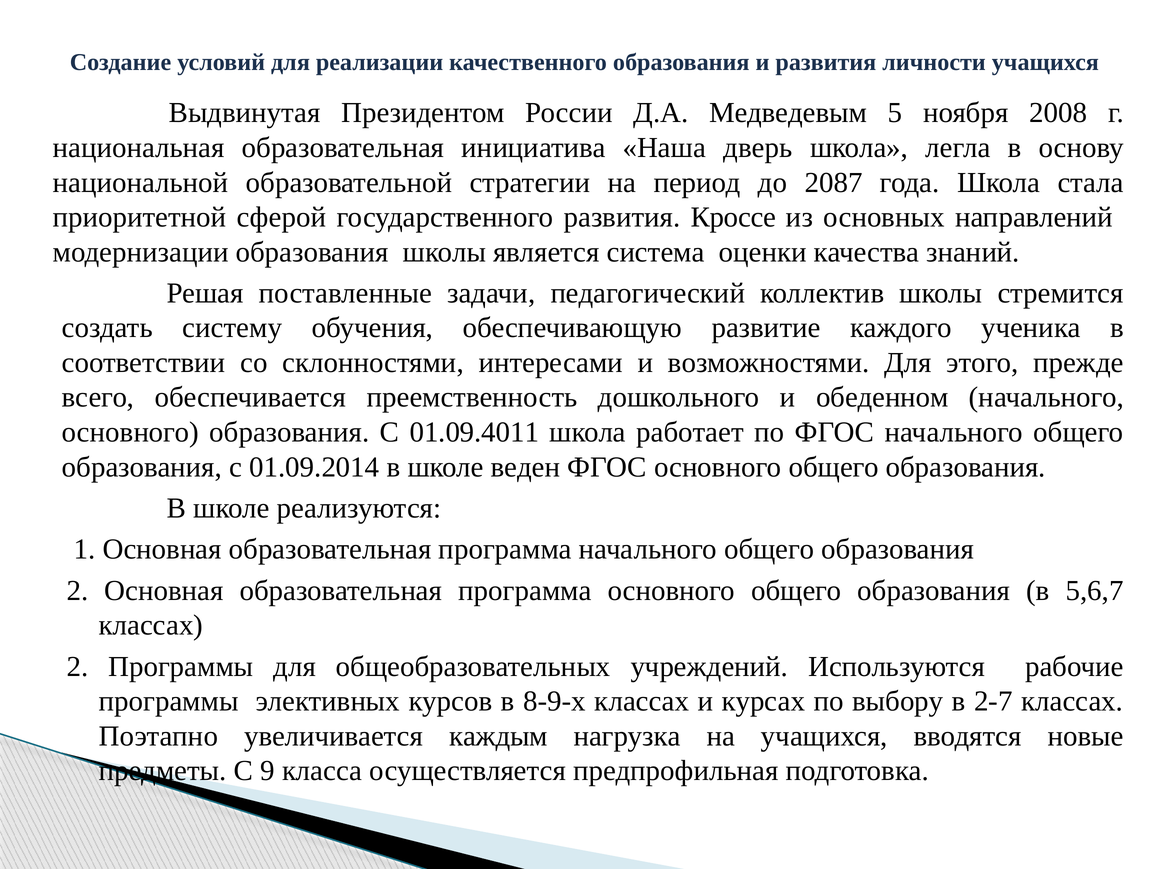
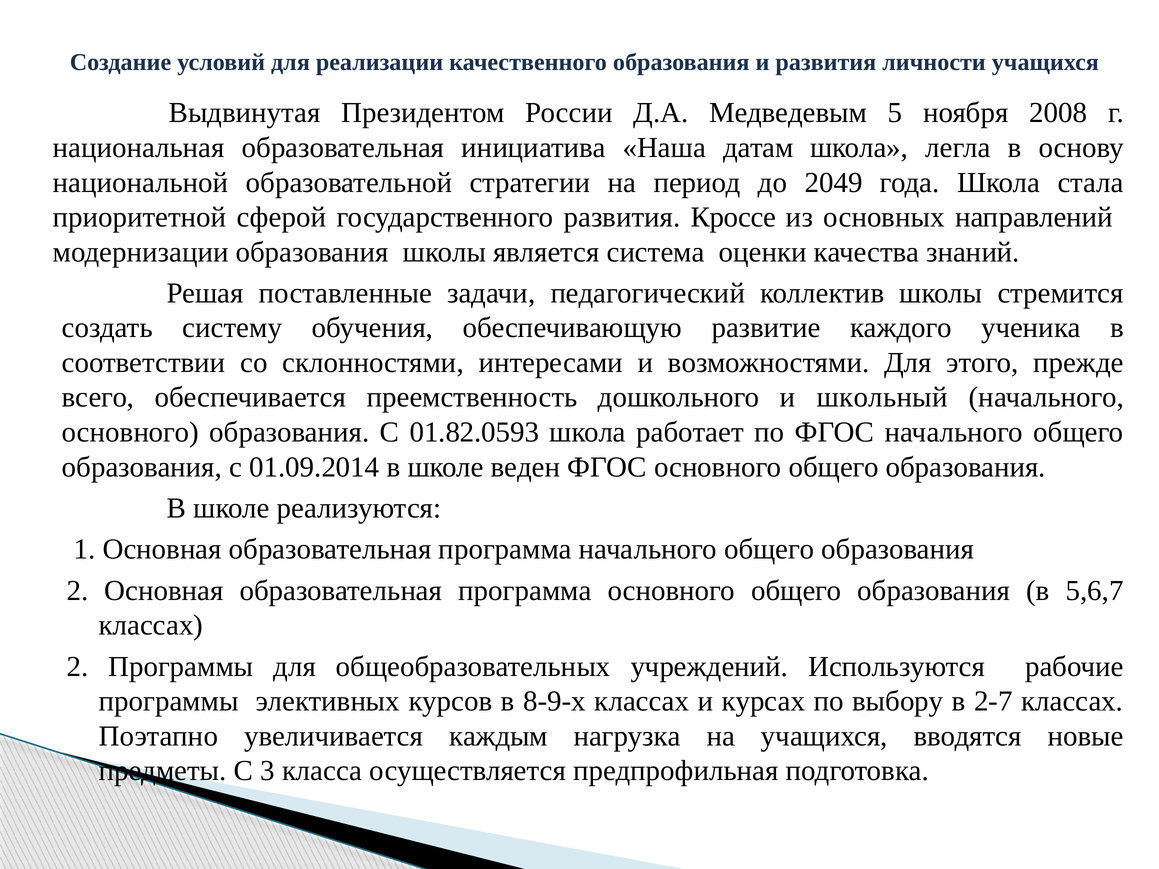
дверь: дверь -> датам (758, 148)
2087: 2087 -> 2049 (834, 182)
обеденном: обеденном -> школьный (882, 398)
01.09.4011: 01.09.4011 -> 01.82.0593 (474, 432)
9: 9 -> 3 (268, 771)
